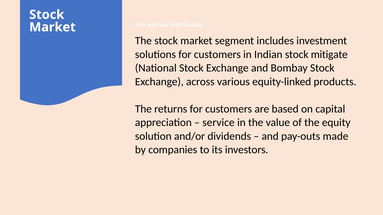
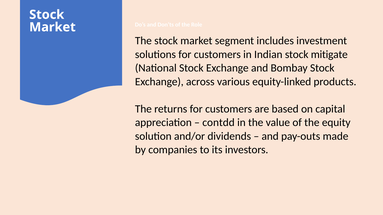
service: service -> contdd (218, 123)
